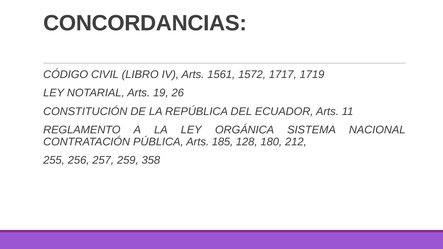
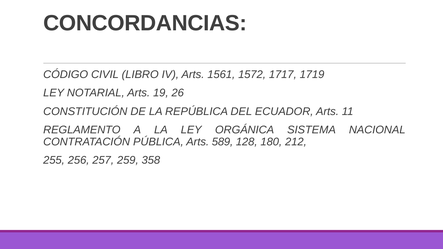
185: 185 -> 589 (223, 142)
